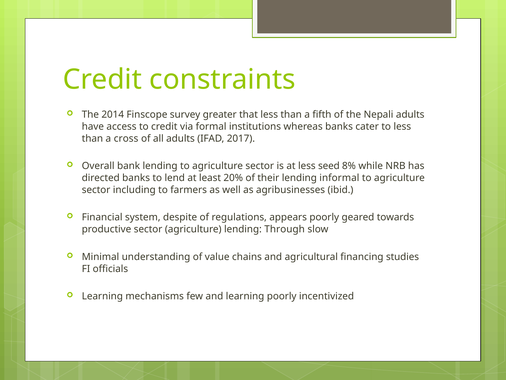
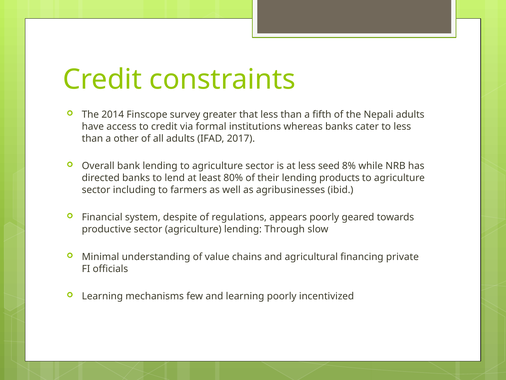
cross: cross -> other (126, 138)
20%: 20% -> 80% (233, 178)
informal: informal -> products (339, 178)
studies: studies -> private (402, 257)
